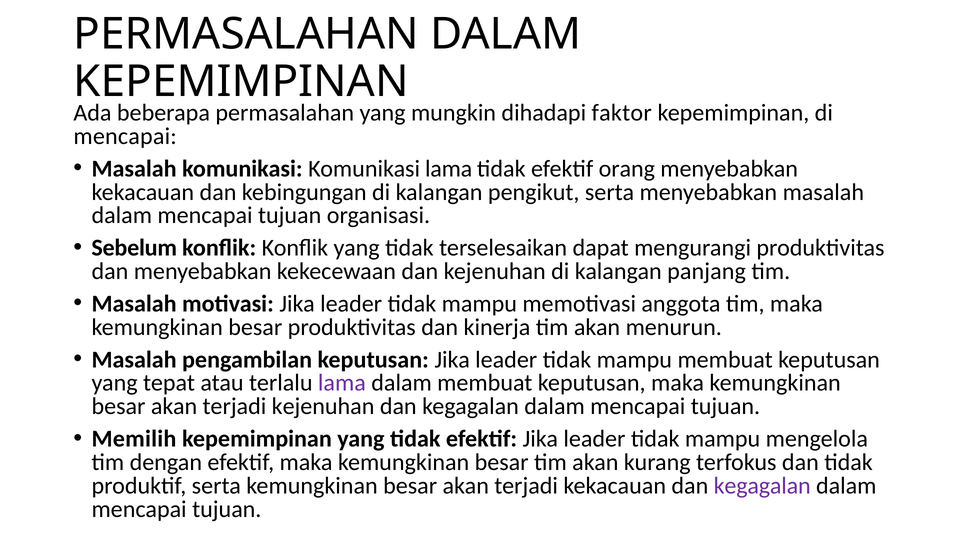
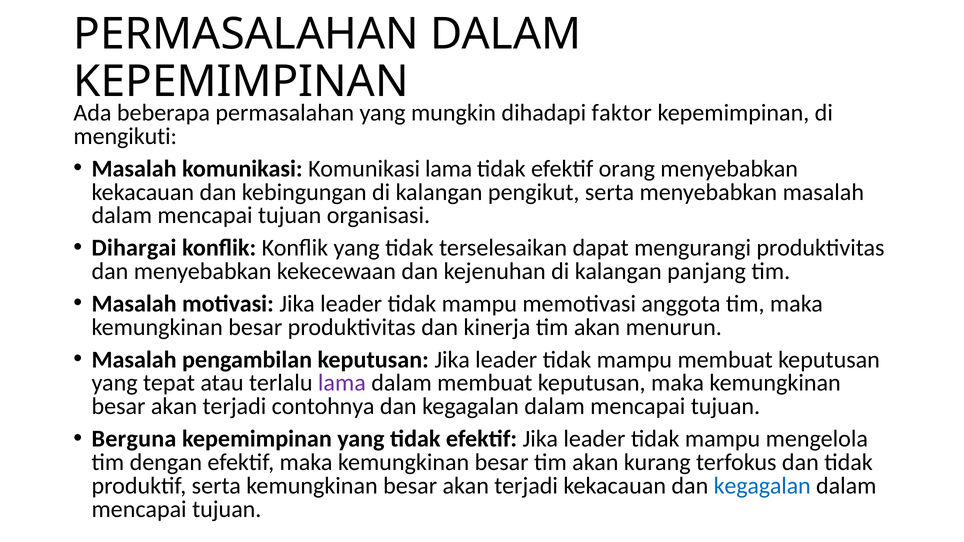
mencapai: mencapai -> mengikuti (125, 136)
Sebelum: Sebelum -> Dihargai (134, 248)
terjadi kejenuhan: kejenuhan -> contohnya (323, 407)
Memilih: Memilih -> Berguna (134, 439)
kegagalan colour: purple -> blue (762, 486)
